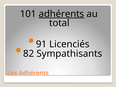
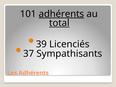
total underline: none -> present (59, 23)
91: 91 -> 39 (41, 44)
82: 82 -> 37 (29, 54)
